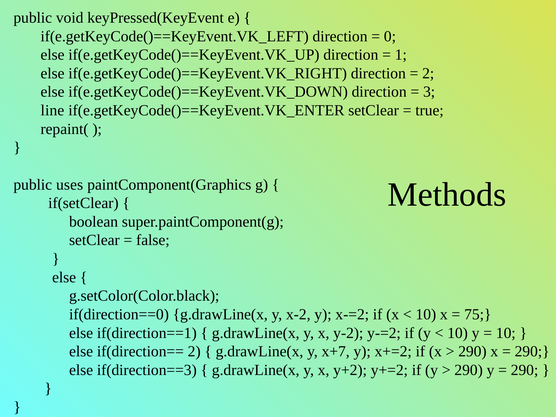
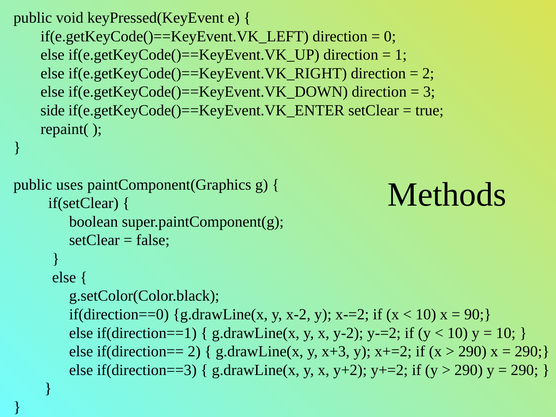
line: line -> side (53, 110)
75: 75 -> 90 (478, 314)
x+7: x+7 -> x+3 (336, 351)
